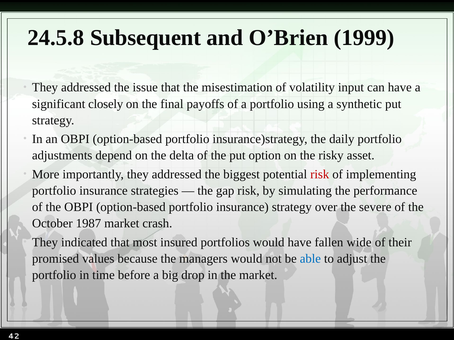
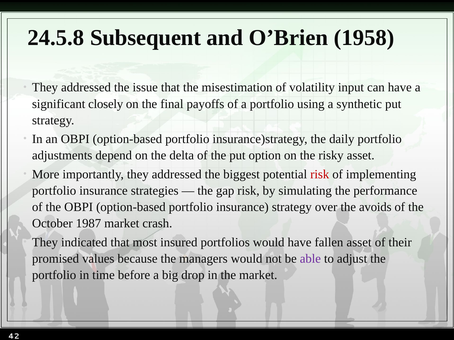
1999: 1999 -> 1958 (364, 38)
severe: severe -> avoids (375, 207)
fallen wide: wide -> asset (359, 243)
able colour: blue -> purple (310, 259)
